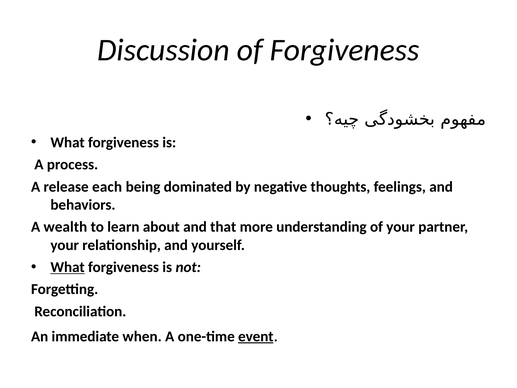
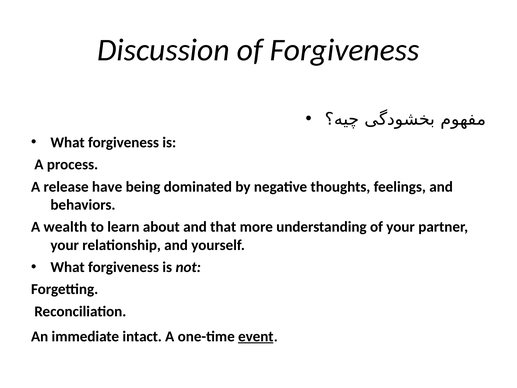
each: each -> have (107, 187)
What underline: present -> none (68, 267)
when: when -> intact (142, 336)
